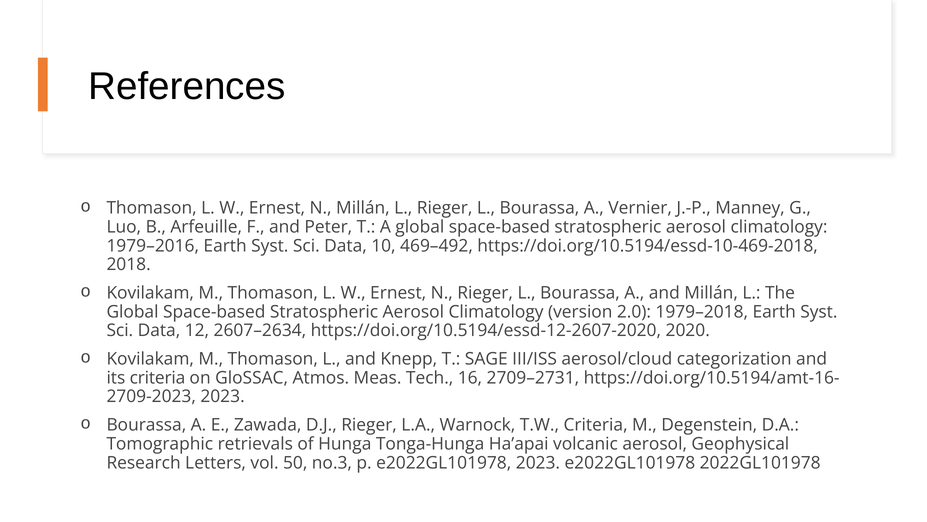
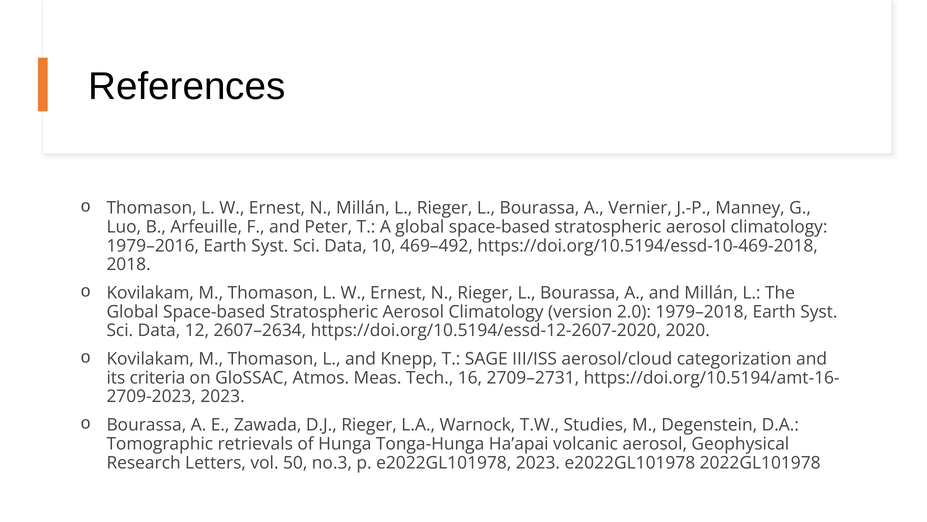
T.W Criteria: Criteria -> Studies (596, 425)
